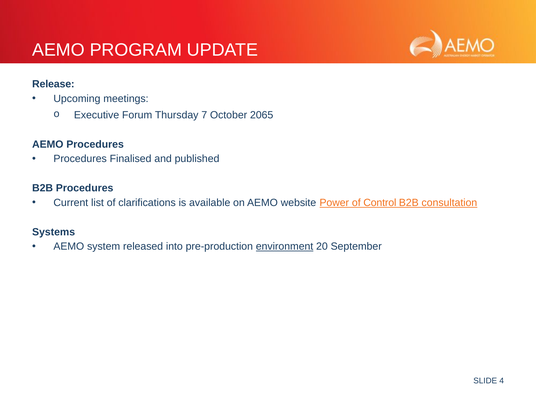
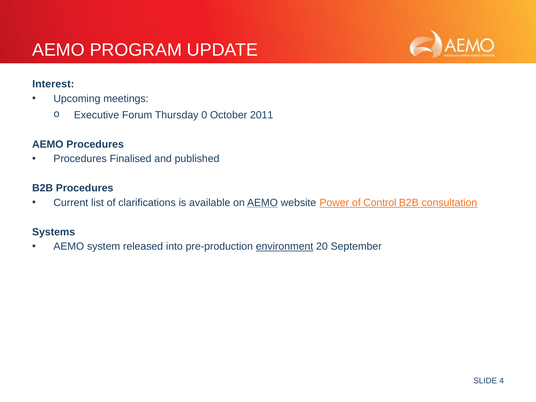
Release: Release -> Interest (53, 84)
7: 7 -> 0 (204, 115)
2065: 2065 -> 2011 (262, 115)
AEMO underline: none -> present (262, 203)
